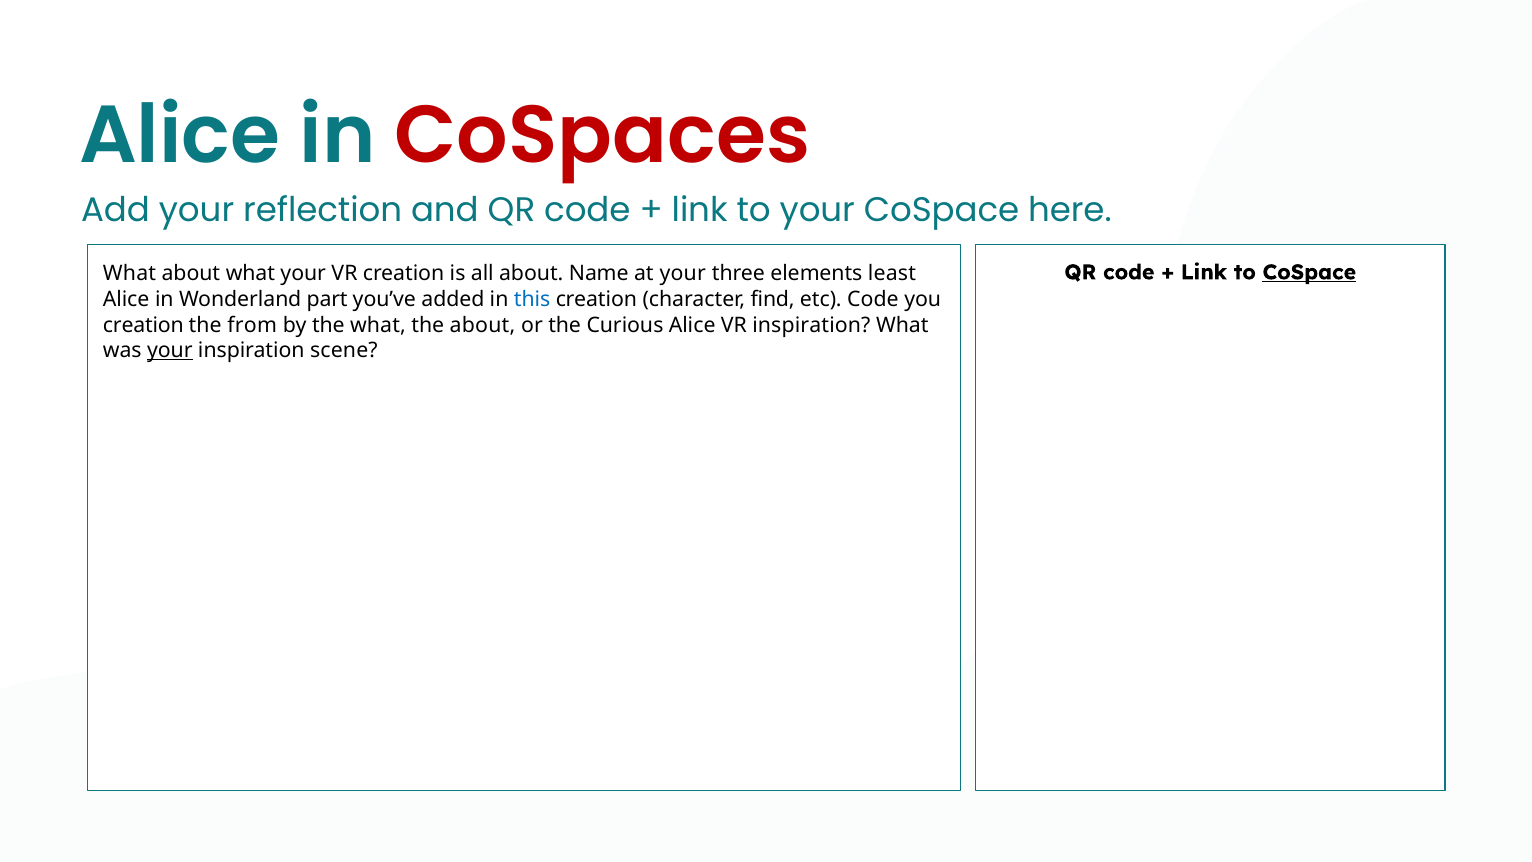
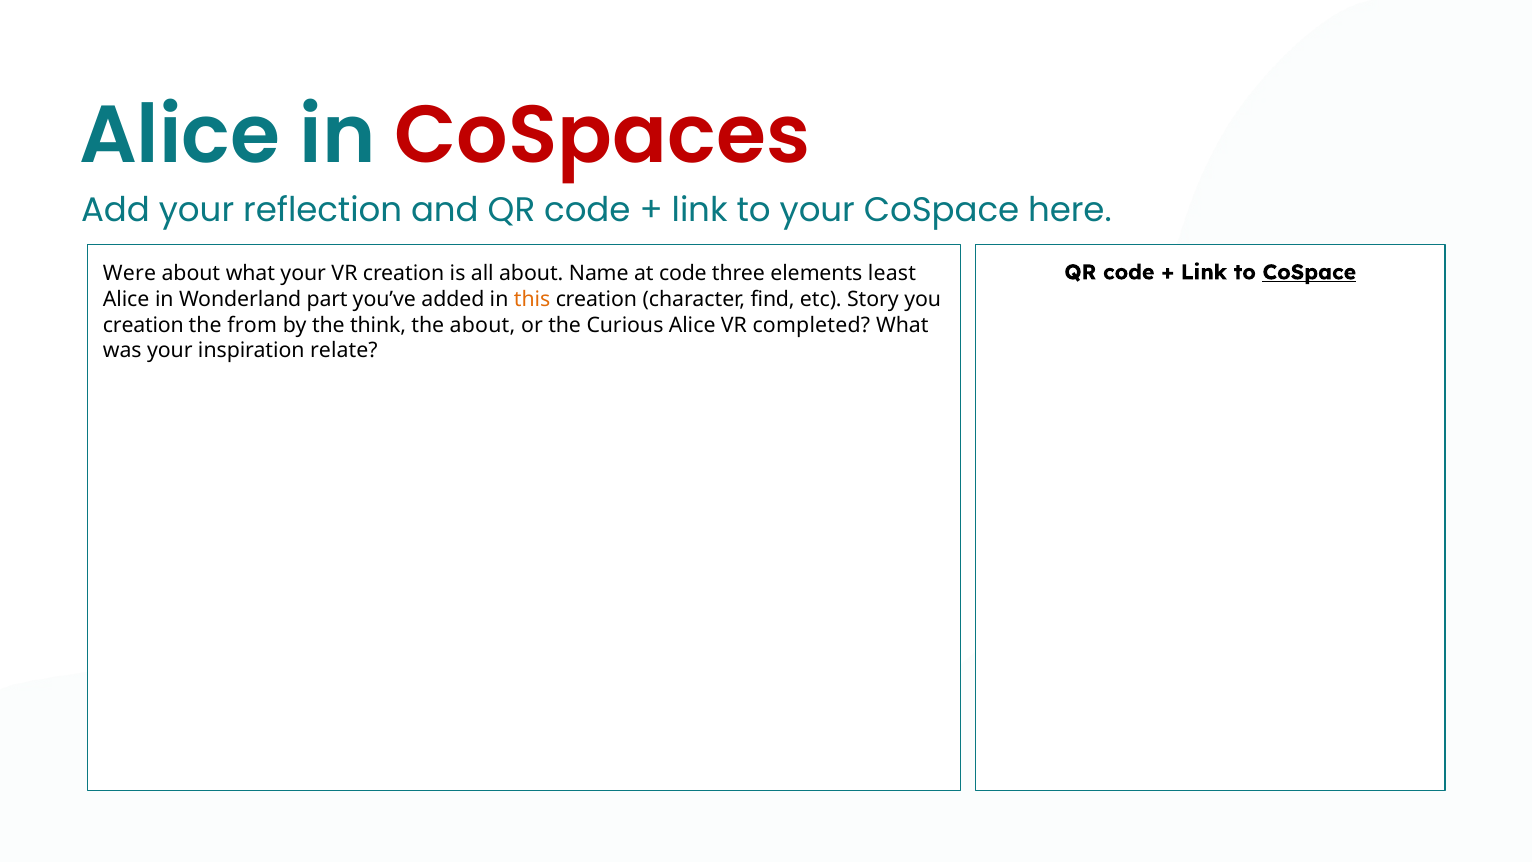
What: What -> Were (130, 274)
at your: your -> code (683, 274)
this colour: blue -> orange (532, 299)
etc Code: Code -> Story (873, 299)
the what: what -> think (378, 325)
VR inspiration: inspiration -> completed (811, 325)
your underline: present -> none (170, 351)
scene: scene -> relate (344, 351)
